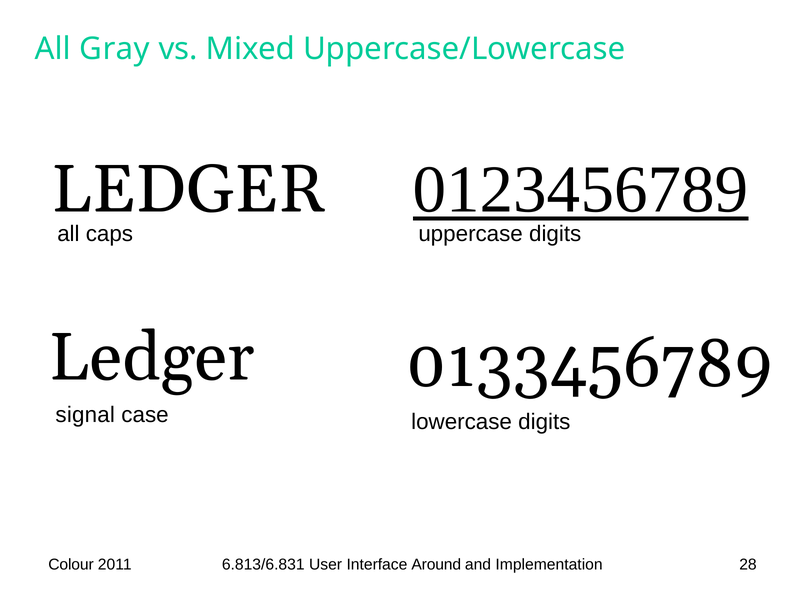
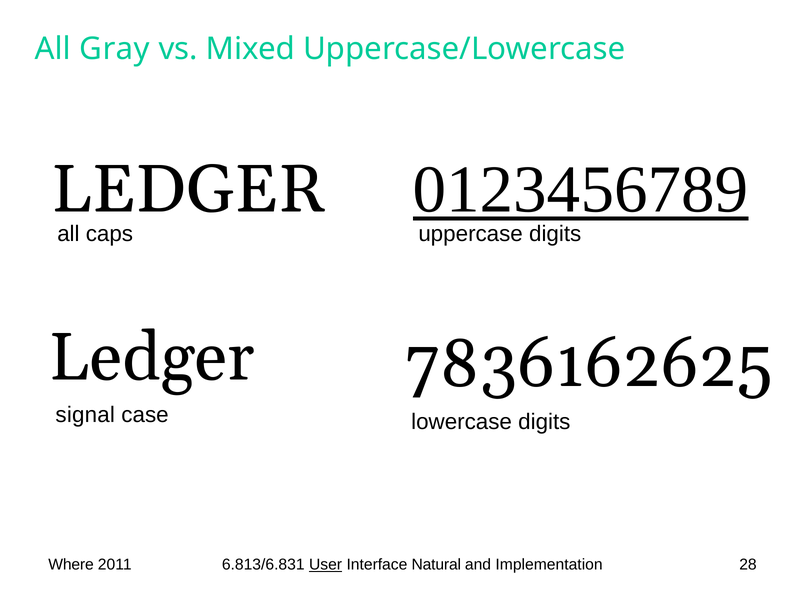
0133456789: 0133456789 -> 7836162625 (589, 364)
Colour: Colour -> Where (71, 564)
User underline: none -> present (326, 564)
Around: Around -> Natural (436, 564)
